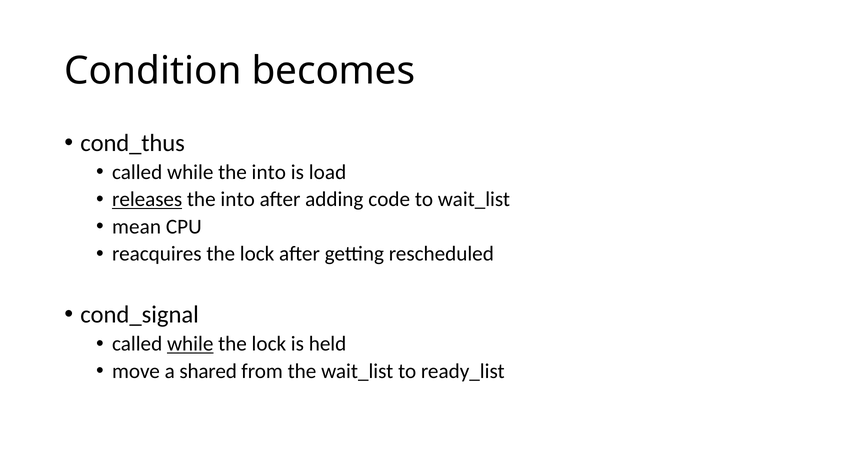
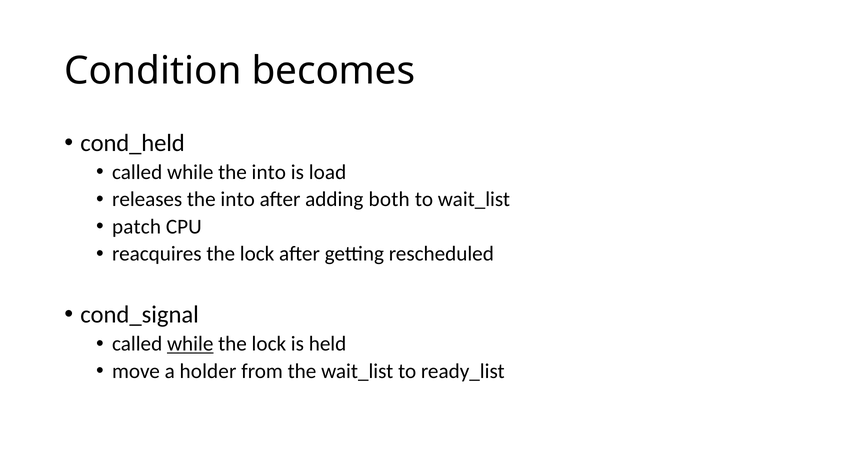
cond_thus: cond_thus -> cond_held (133, 143)
releases underline: present -> none (147, 199)
code: code -> both (389, 199)
mean: mean -> patch (137, 227)
shared: shared -> holder (208, 371)
